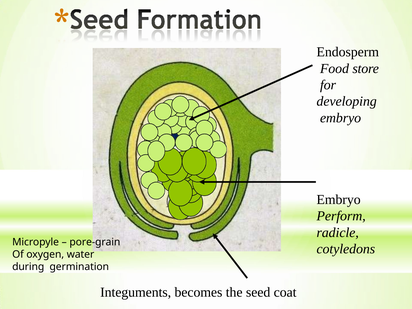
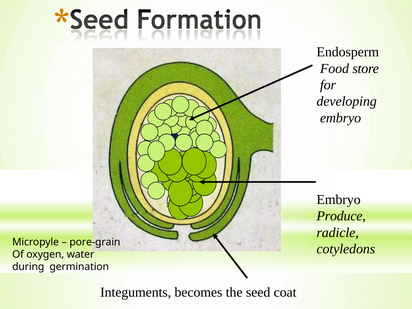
Perform: Perform -> Produce (341, 216)
